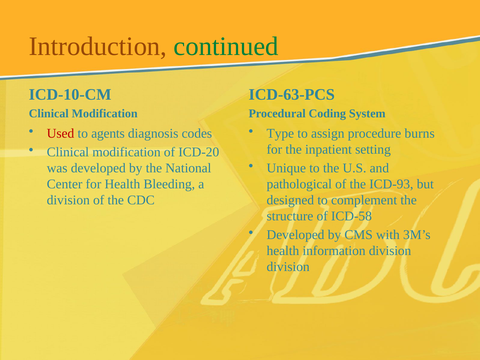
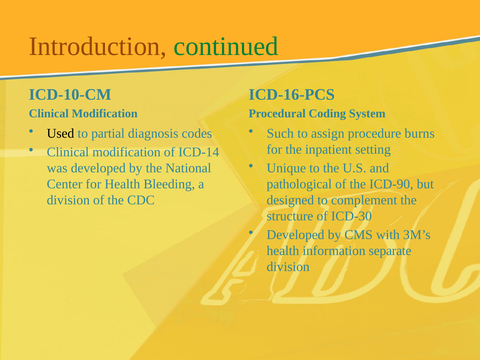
ICD-63-PCS: ICD-63-PCS -> ICD-16-PCS (292, 94)
Used colour: red -> black (61, 134)
agents: agents -> partial (108, 134)
Type: Type -> Such (280, 134)
ICD-20: ICD-20 -> ICD-14 (199, 152)
ICD-93: ICD-93 -> ICD-90 (391, 184)
ICD-58: ICD-58 -> ICD-30 (351, 216)
information division: division -> separate (390, 251)
